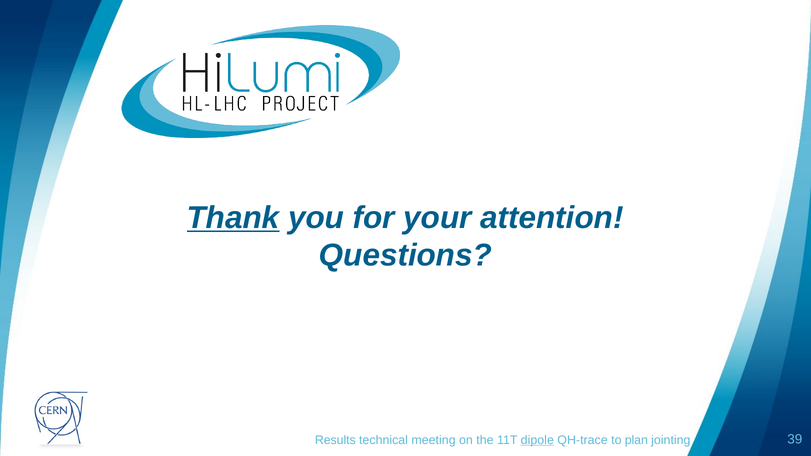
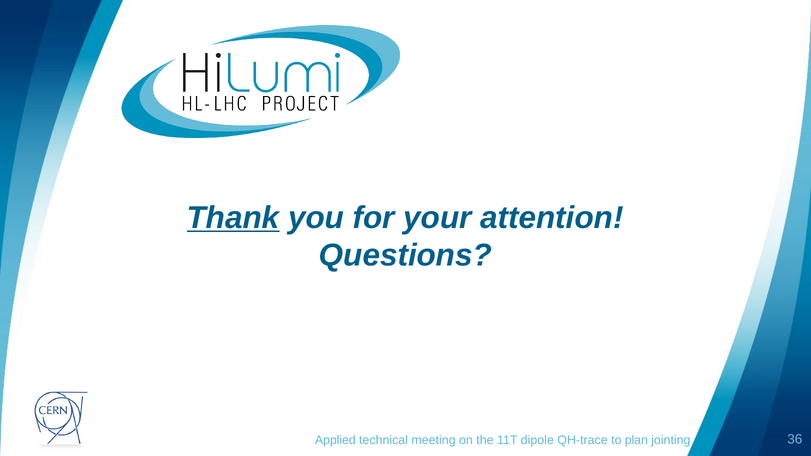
Results: Results -> Applied (335, 440)
dipole underline: present -> none (537, 440)
39: 39 -> 36 (795, 440)
